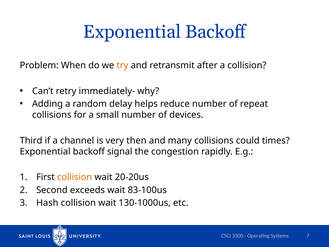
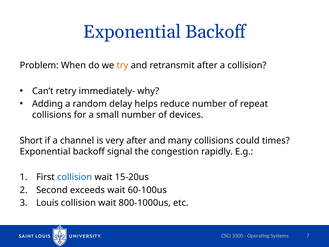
Third: Third -> Short (31, 140)
very then: then -> after (137, 140)
collision colour: orange -> blue (75, 177)
20-20us: 20-20us -> 15-20us (132, 177)
83-100us: 83-100us -> 60-100us (147, 190)
Hash: Hash -> Louis (47, 203)
130-1000us: 130-1000us -> 800-1000us (145, 203)
